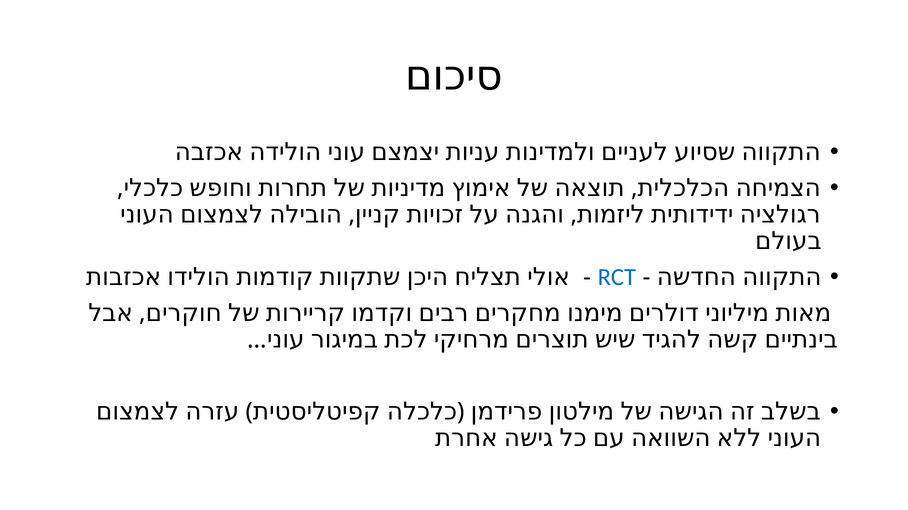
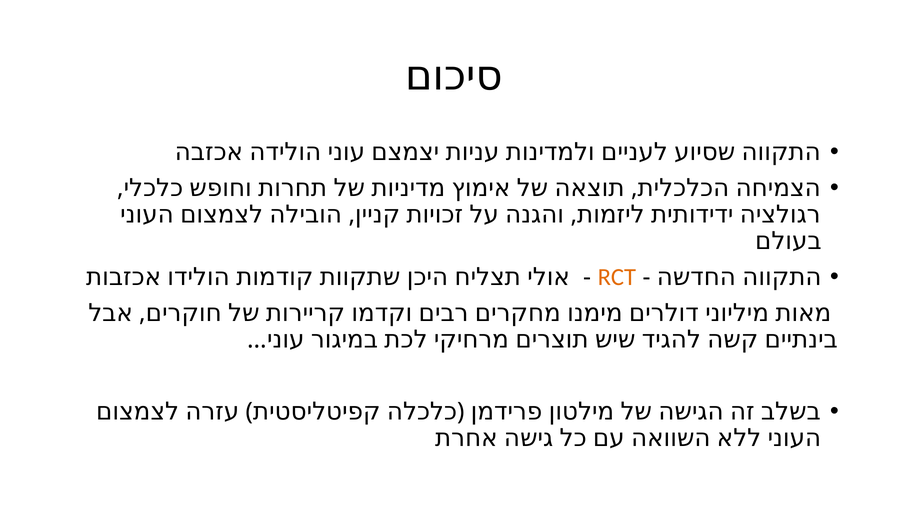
RCT colour: blue -> orange (617, 278)
